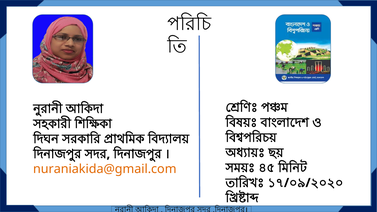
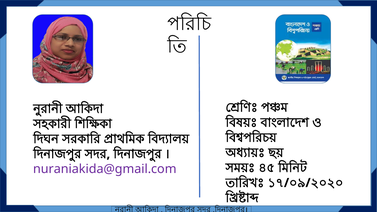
nuraniakida@gmail.com colour: orange -> purple (105, 169)
